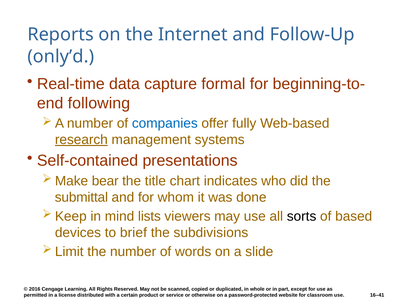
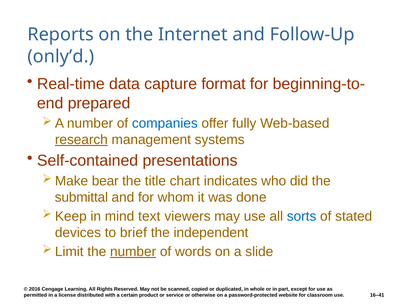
formal: formal -> format (223, 84)
following: following -> prepared (99, 103)
lists: lists -> text (149, 216)
sorts colour: black -> blue (302, 216)
based: based -> stated (354, 216)
subdivisions: subdivisions -> independent (211, 233)
number underline: none -> present (133, 252)
